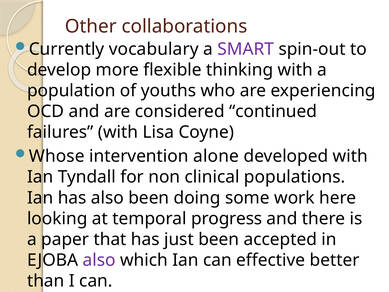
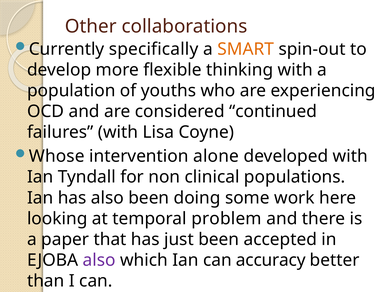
vocabulary: vocabulary -> specifically (154, 49)
SMART colour: purple -> orange (246, 49)
progress: progress -> problem (226, 218)
effective: effective -> accuracy (271, 260)
